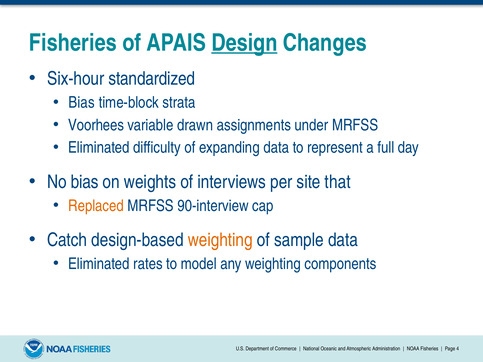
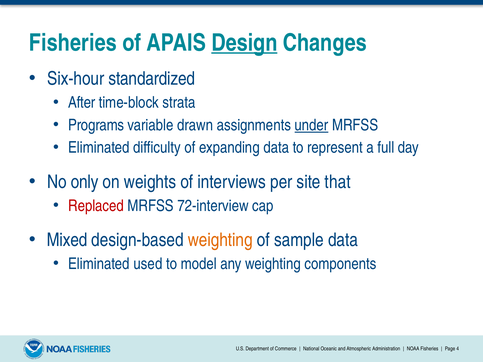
Bias: Bias -> After (82, 103)
Voorhees: Voorhees -> Programs (96, 125)
under underline: none -> present (311, 125)
No bias: bias -> only (85, 182)
Replaced colour: orange -> red (96, 206)
90-interview: 90-interview -> 72-interview (213, 206)
Catch: Catch -> Mixed (67, 240)
rates: rates -> used (148, 264)
